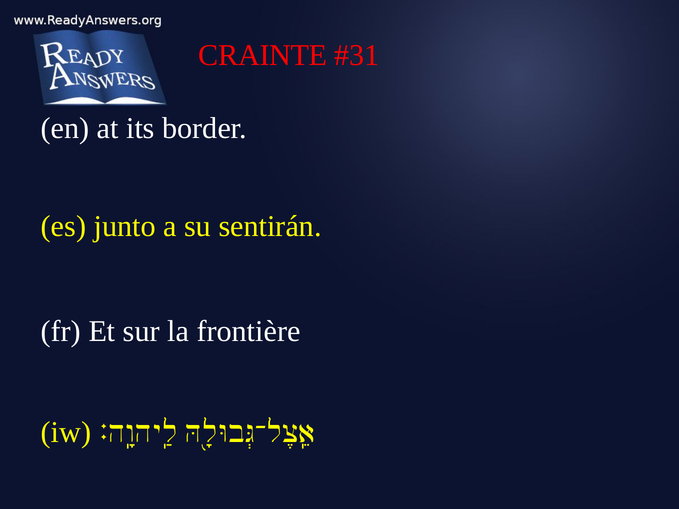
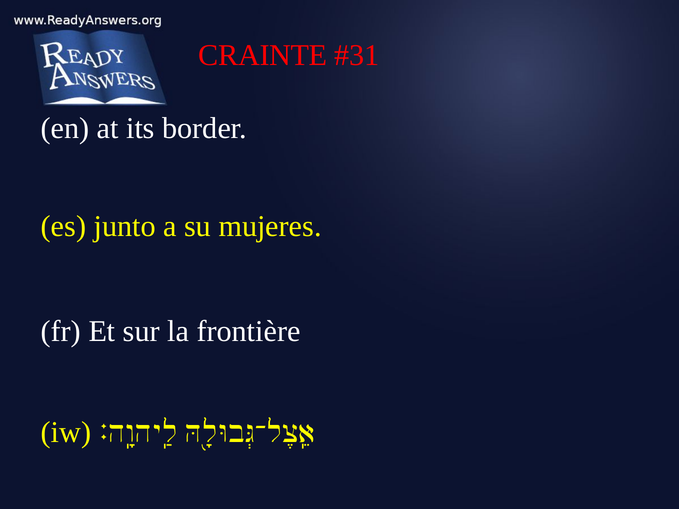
sentirán: sentirán -> mujeres (270, 227)
